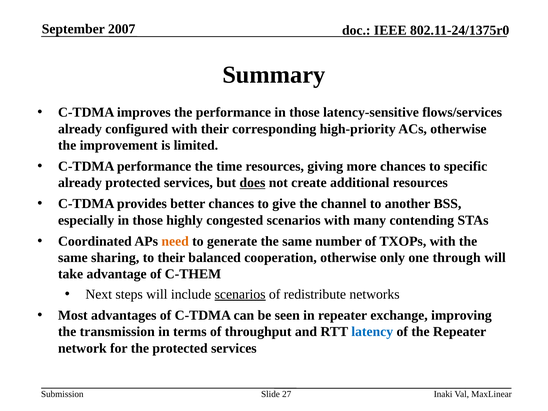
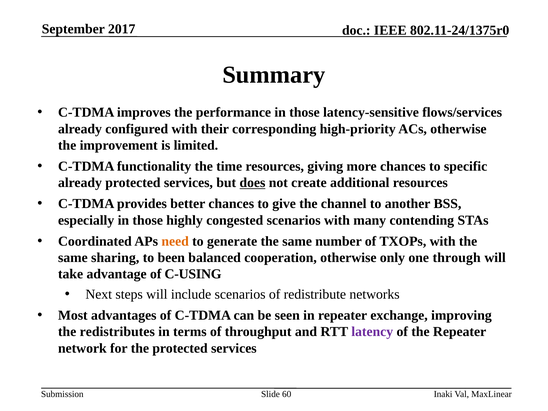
2007: 2007 -> 2017 (122, 29)
C-TDMA performance: performance -> functionality (154, 166)
to their: their -> been (171, 258)
C-THEM: C-THEM -> C-USING (193, 274)
scenarios underline: present -> none (240, 294)
transmission: transmission -> redistributes (117, 332)
latency colour: blue -> purple (372, 332)
27: 27 -> 60 (287, 394)
